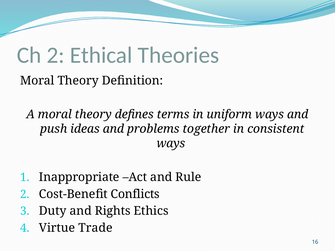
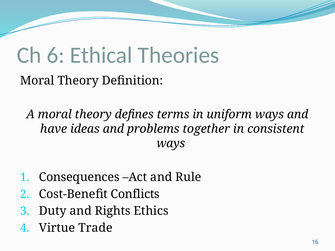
Ch 2: 2 -> 6 (56, 55)
push: push -> have (54, 129)
Inappropriate: Inappropriate -> Consequences (79, 177)
